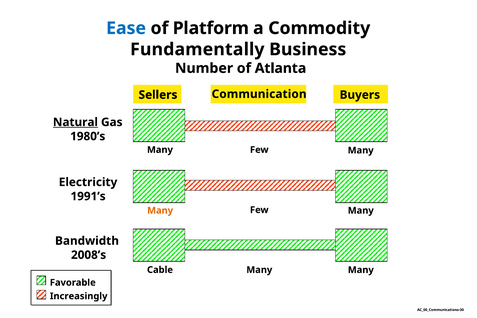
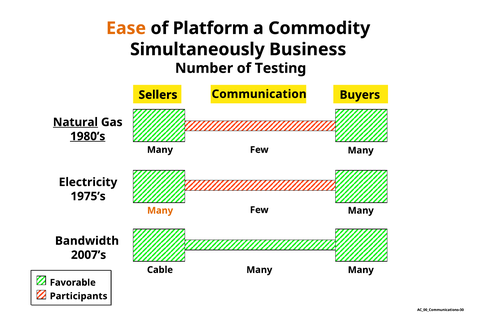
Ease colour: blue -> orange (126, 28)
Fundamentally: Fundamentally -> Simultaneously (197, 49)
Atlanta: Atlanta -> Testing (280, 68)
1980’s underline: none -> present (88, 136)
1991’s: 1991’s -> 1975’s (88, 196)
2008’s: 2008’s -> 2007’s (89, 255)
Increasingly: Increasingly -> Participants (79, 296)
